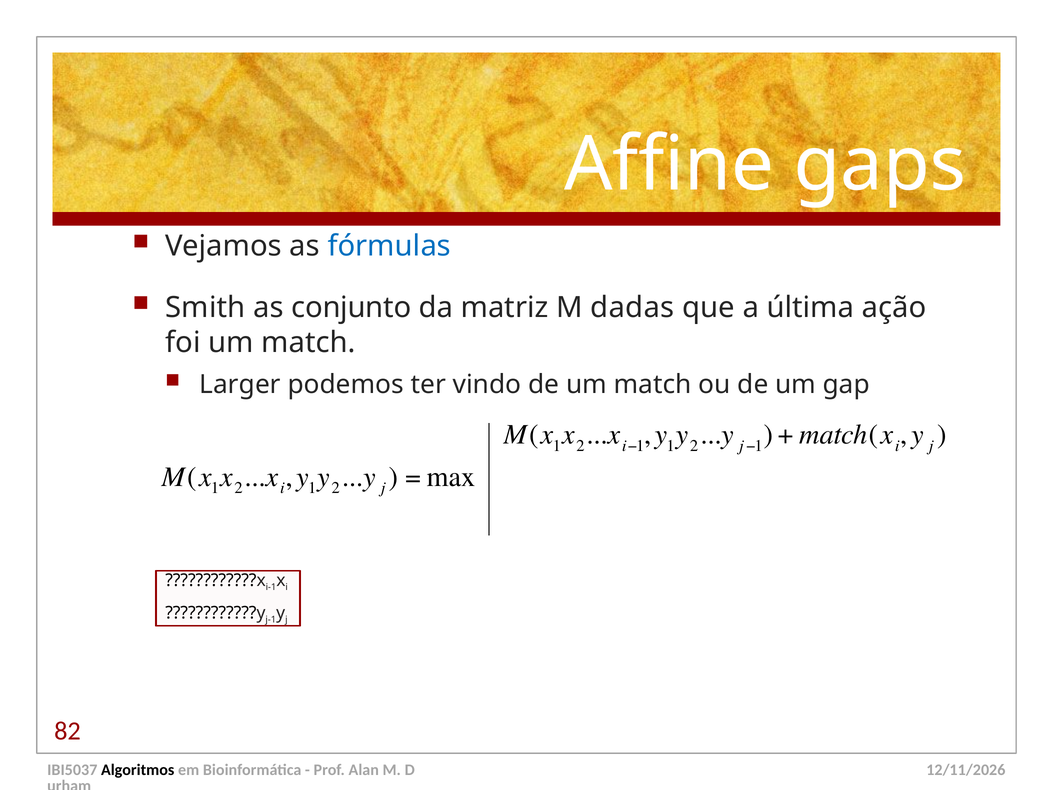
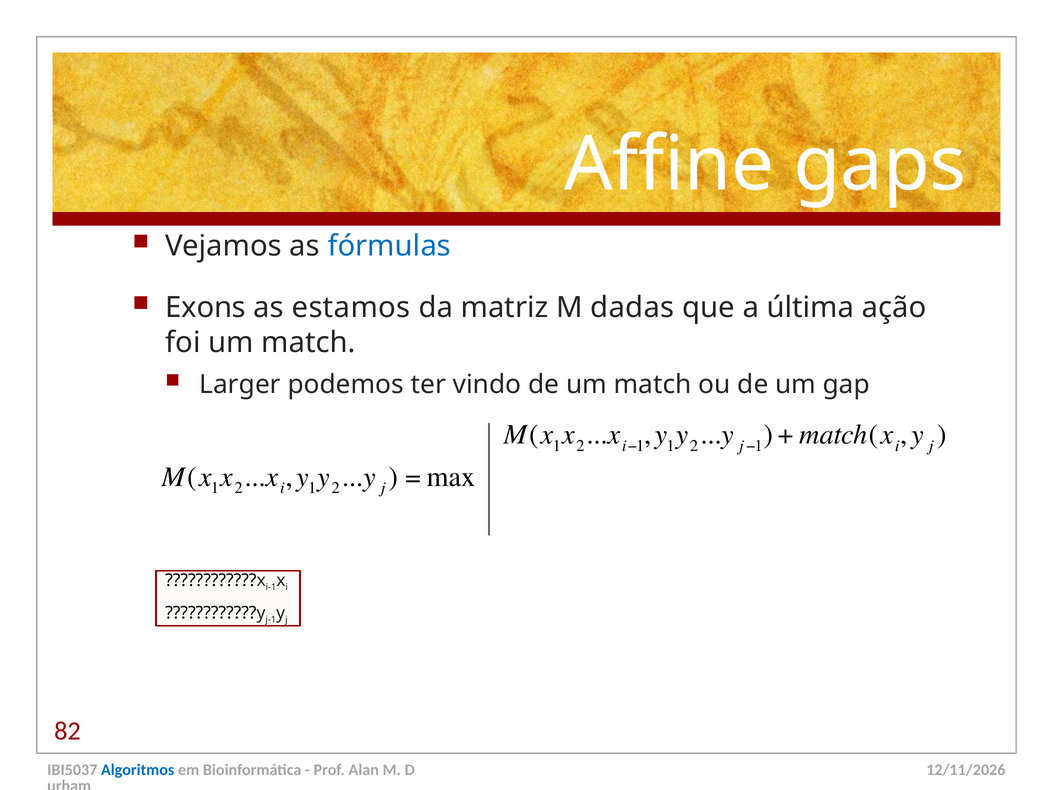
Smith: Smith -> Exons (206, 307)
conjunto: conjunto -> estamos (351, 307)
Algoritmos colour: black -> blue (138, 770)
